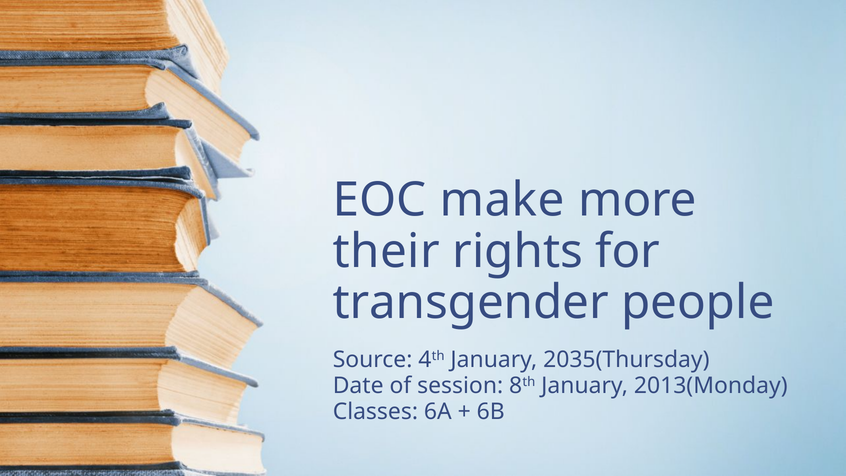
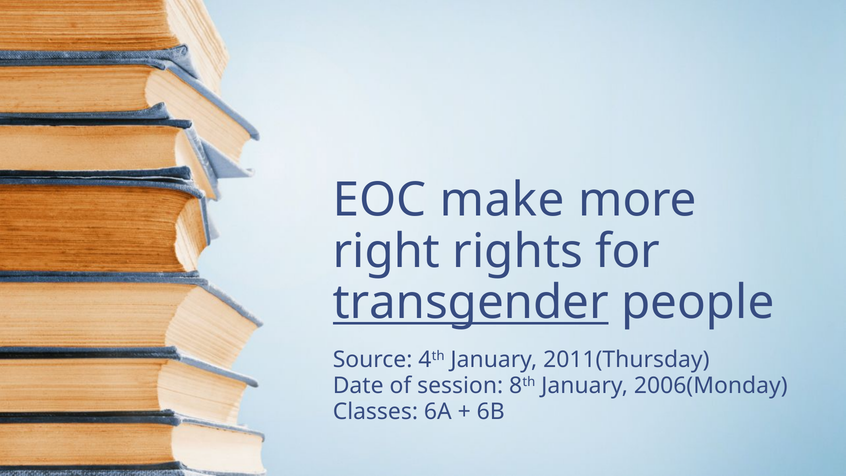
their: their -> right (386, 251)
transgender underline: none -> present (471, 303)
2035(Thursday: 2035(Thursday -> 2011(Thursday (626, 360)
2013(Monday: 2013(Monday -> 2006(Monday (711, 386)
